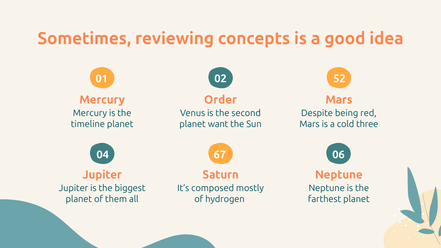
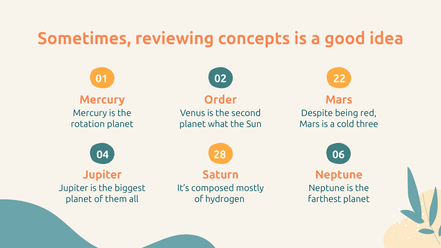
52: 52 -> 22 (339, 79)
timeline: timeline -> rotation (88, 124)
want: want -> what (218, 124)
67: 67 -> 28 (220, 155)
